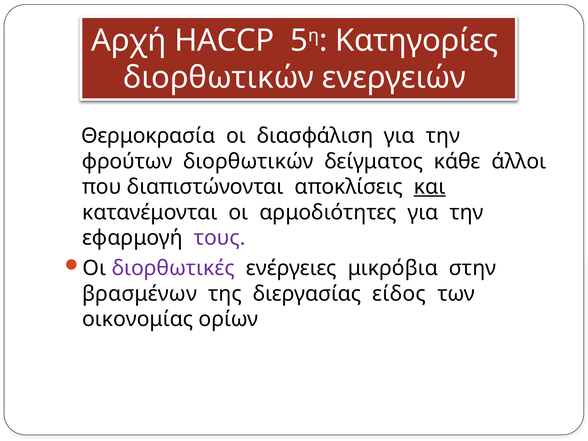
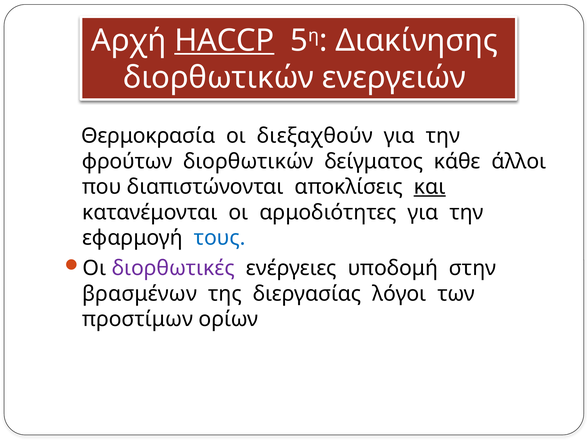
HACCP underline: none -> present (224, 40)
Κατηγορίες: Κατηγορίες -> Διακίνησης (417, 40)
διασφάλιση: διασφάλιση -> διεξαχθούν (315, 136)
τους colour: purple -> blue (220, 238)
μικρόβια: μικρόβια -> υποδομή (393, 268)
είδος: είδος -> λόγοι (399, 294)
οικονομίας: οικονομίας -> προστίμων (138, 319)
